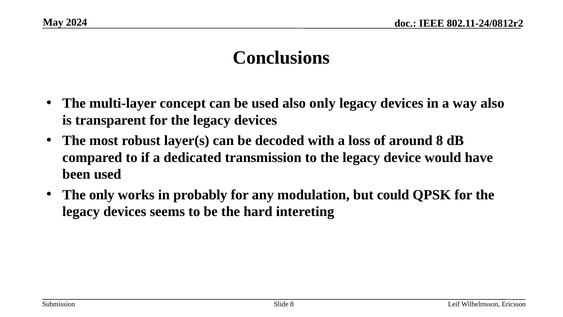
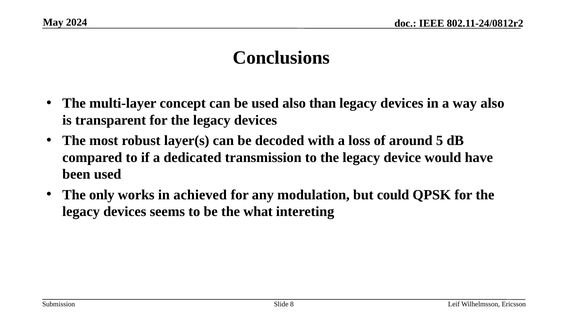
also only: only -> than (323, 103)
around 8: 8 -> 5 (440, 140)
probably: probably -> achieved (200, 195)
hard: hard -> what (258, 211)
